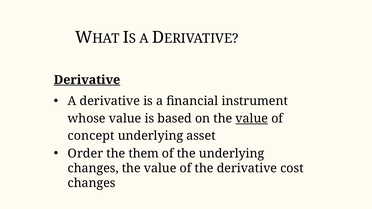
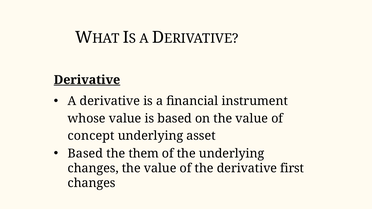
value underline: present -> none (252, 119)
Order: Order -> Based (85, 154)
cost: cost -> first (292, 168)
